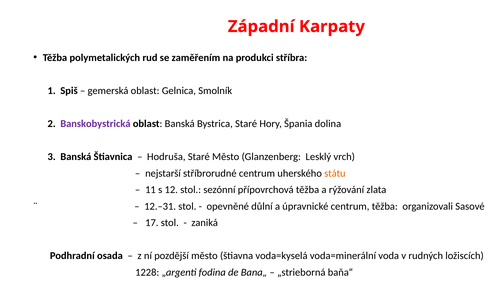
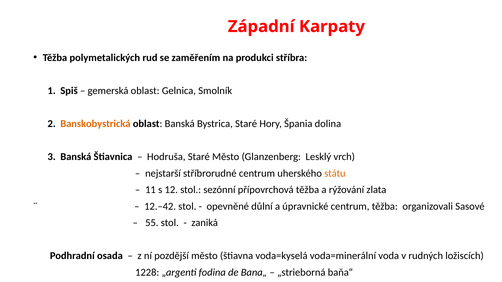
Banskobystrická colour: purple -> orange (95, 124)
12.–31: 12.–31 -> 12.–42 (160, 207)
17: 17 -> 55 (152, 223)
